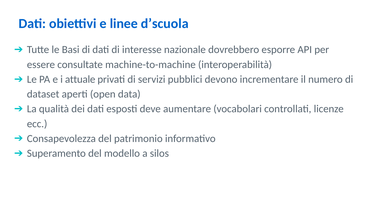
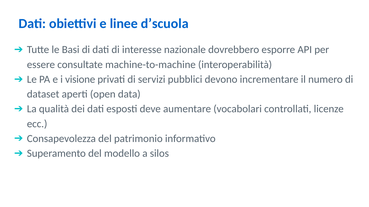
attuale: attuale -> visione (80, 79)
